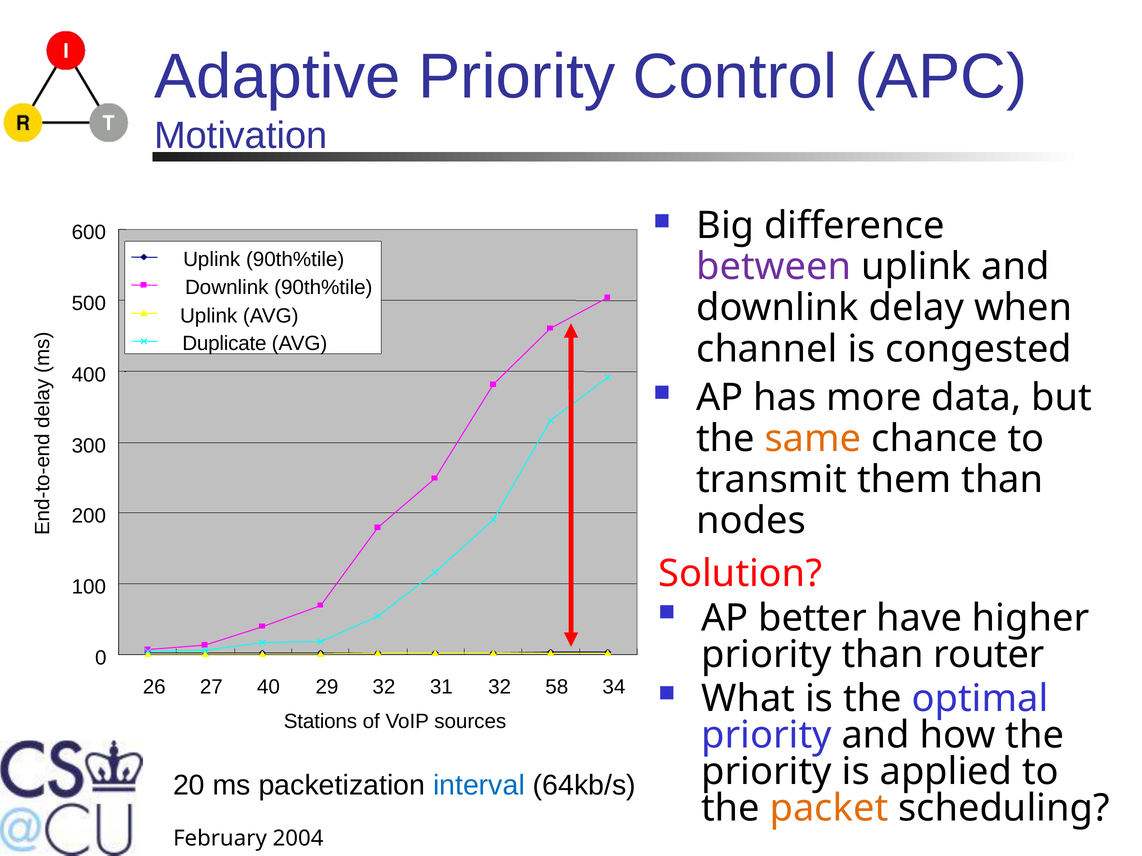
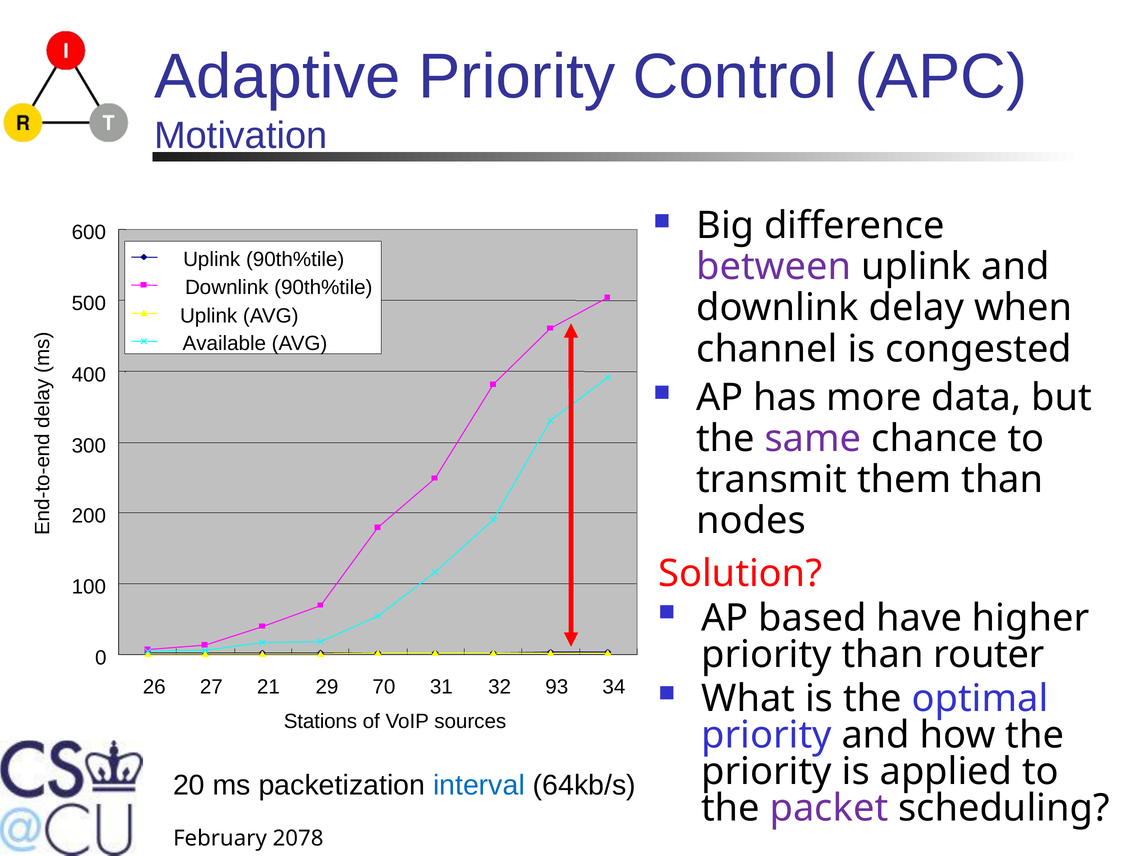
Duplicate: Duplicate -> Available (224, 344)
same colour: orange -> purple (813, 439)
better: better -> based (812, 618)
40: 40 -> 21 (268, 687)
29 32: 32 -> 70 (384, 687)
58: 58 -> 93 (557, 687)
packet colour: orange -> purple (829, 809)
2004: 2004 -> 2078 (298, 839)
